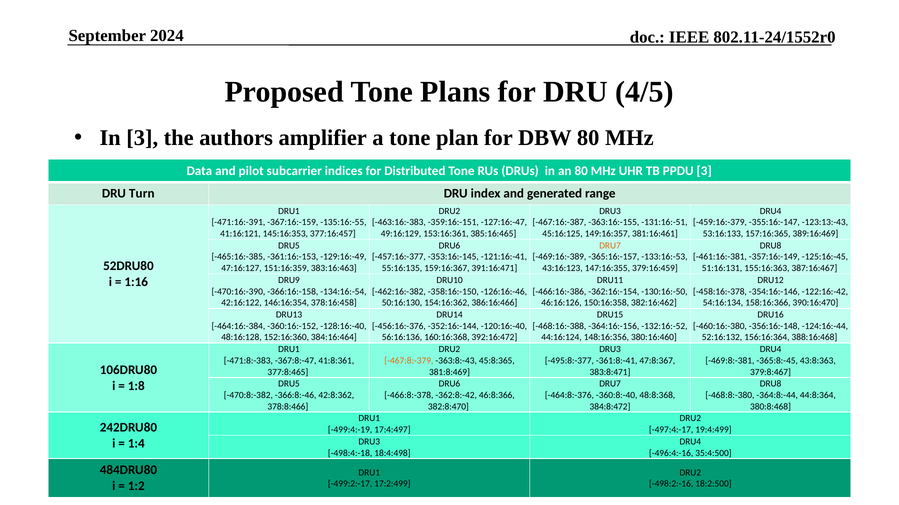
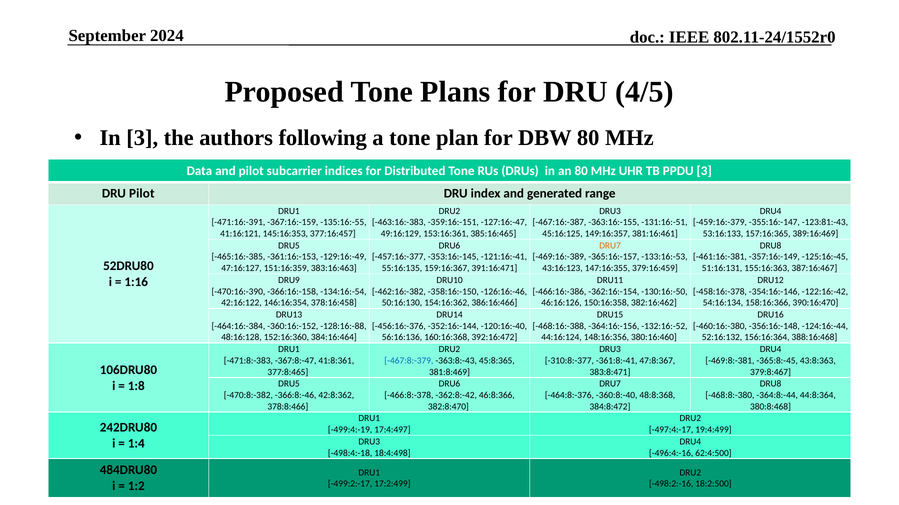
amplifier: amplifier -> following (323, 138)
DRU Turn: Turn -> Pilot (142, 194)
-123:13:-43: -123:13:-43 -> -123:81:-43 (825, 223)
-128:16:-40: -128:16:-40 -> -128:16:-88 (343, 326)
-467:8:-379 colour: orange -> blue (409, 361)
-495:8:-377: -495:8:-377 -> -310:8:-377 (569, 361)
35:4:500: 35:4:500 -> 62:4:500 (713, 454)
